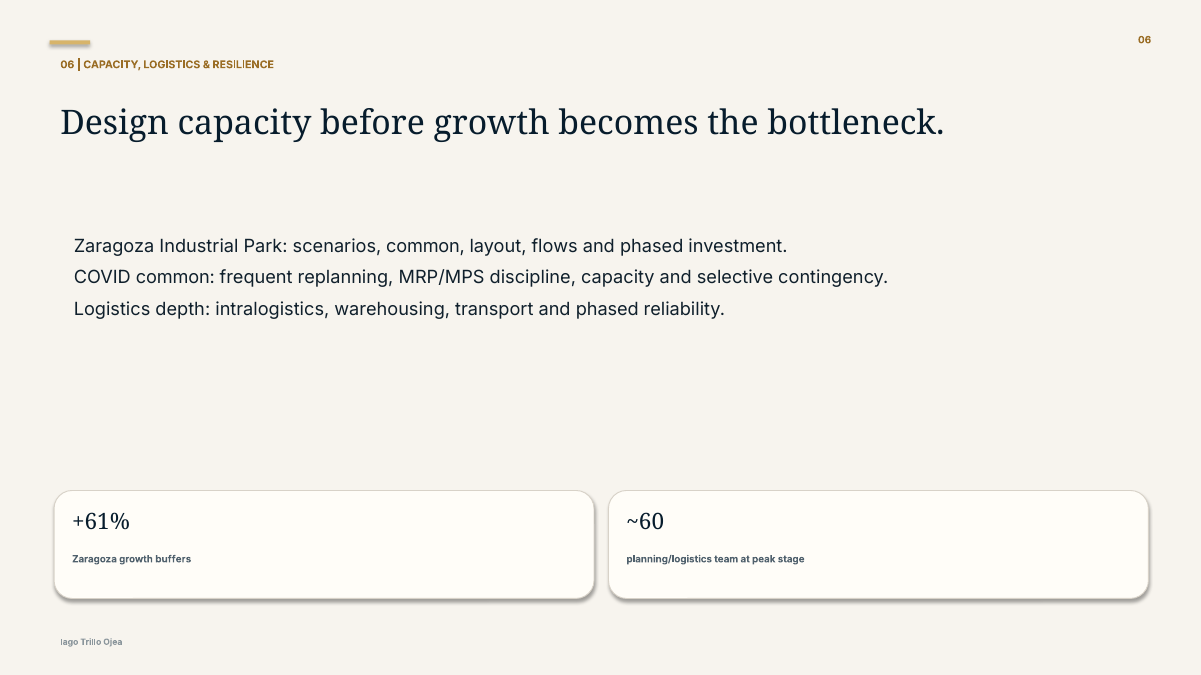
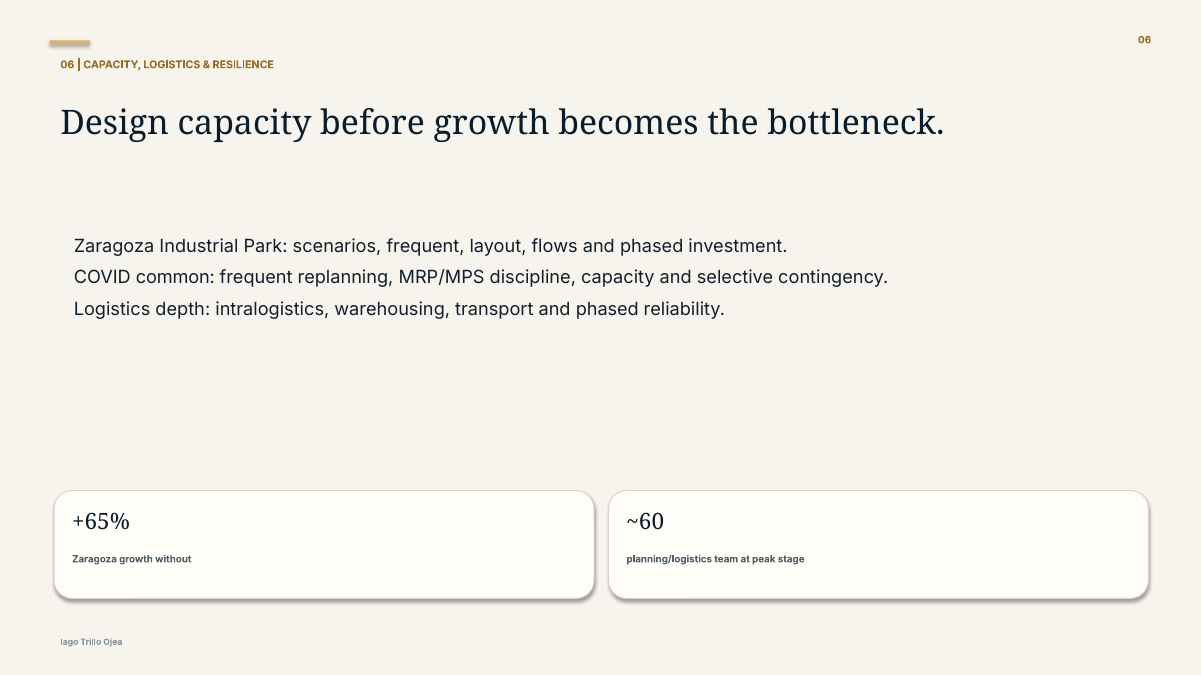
scenarios common: common -> frequent (426, 246)
+61%: +61% -> +65% (101, 522)
buffers: buffers -> without (173, 560)
